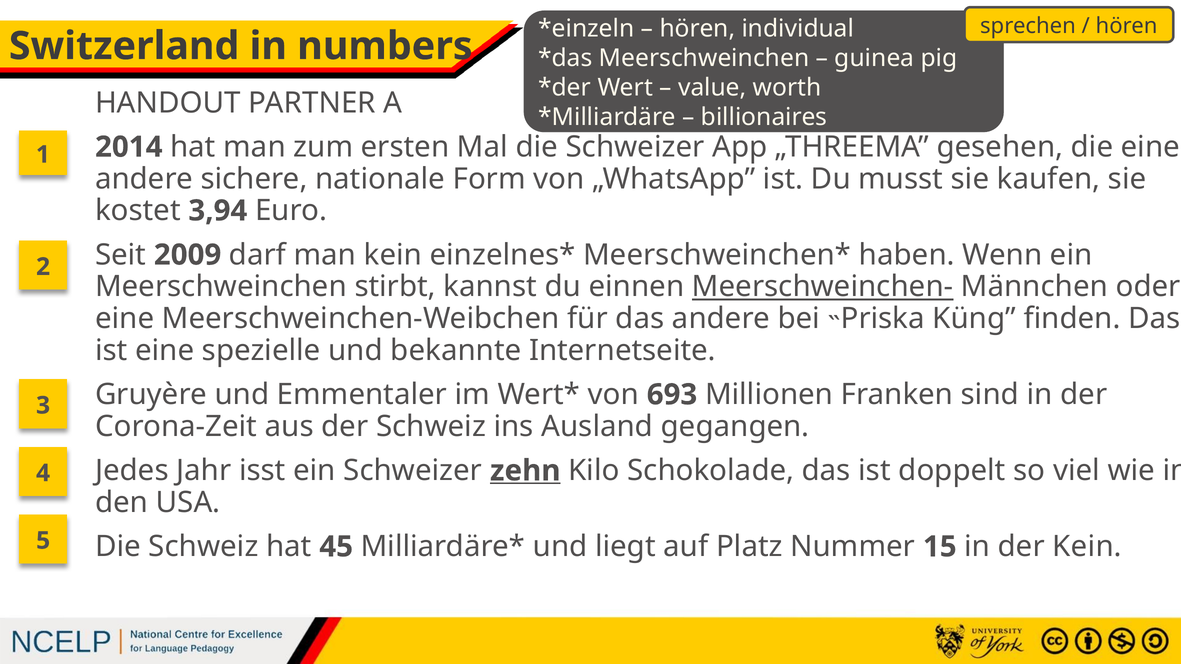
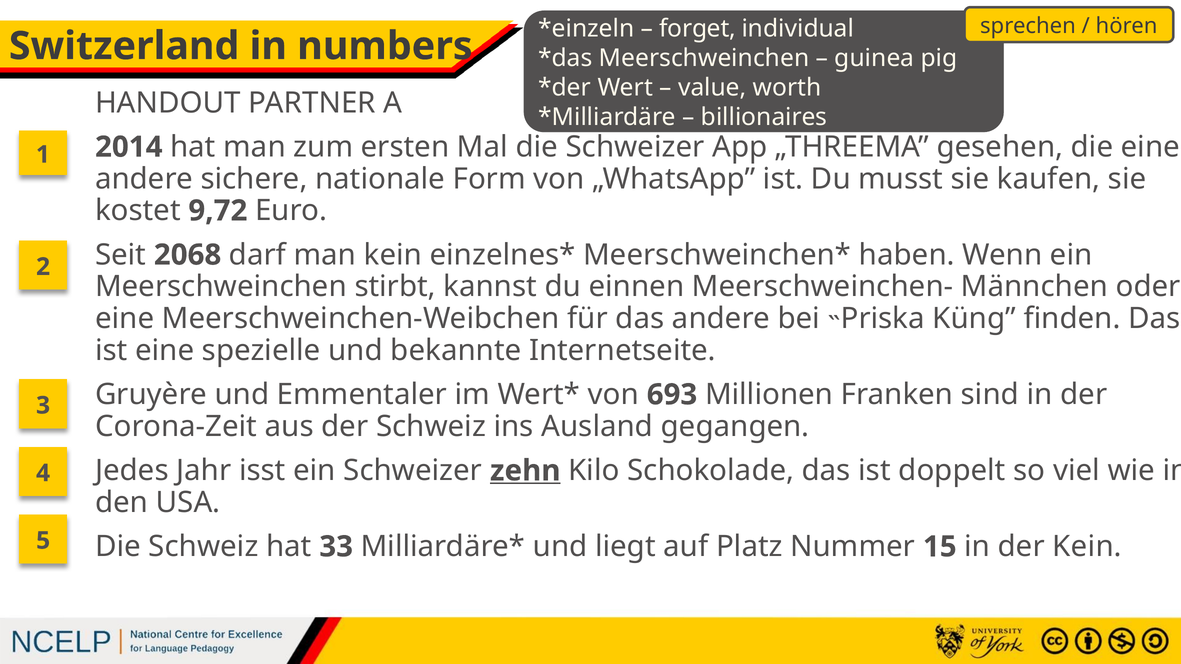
hören: hören -> forget (697, 29)
3,94: 3,94 -> 9,72 (218, 211)
2009: 2009 -> 2068 (188, 255)
Meerschweinchen- underline: present -> none (823, 287)
45: 45 -> 33 (336, 547)
